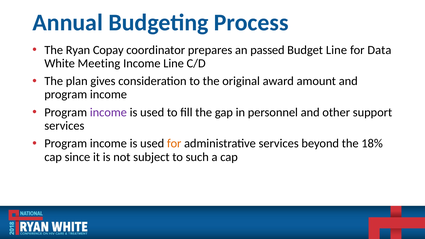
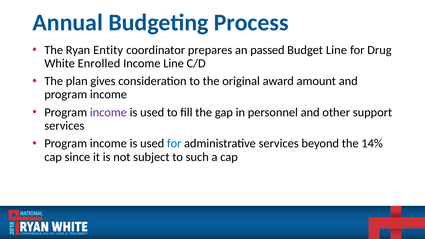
Copay: Copay -> Entity (108, 50)
Data: Data -> Drug (379, 50)
Meeting: Meeting -> Enrolled (99, 63)
for colour: orange -> blue (174, 144)
18%: 18% -> 14% (372, 144)
